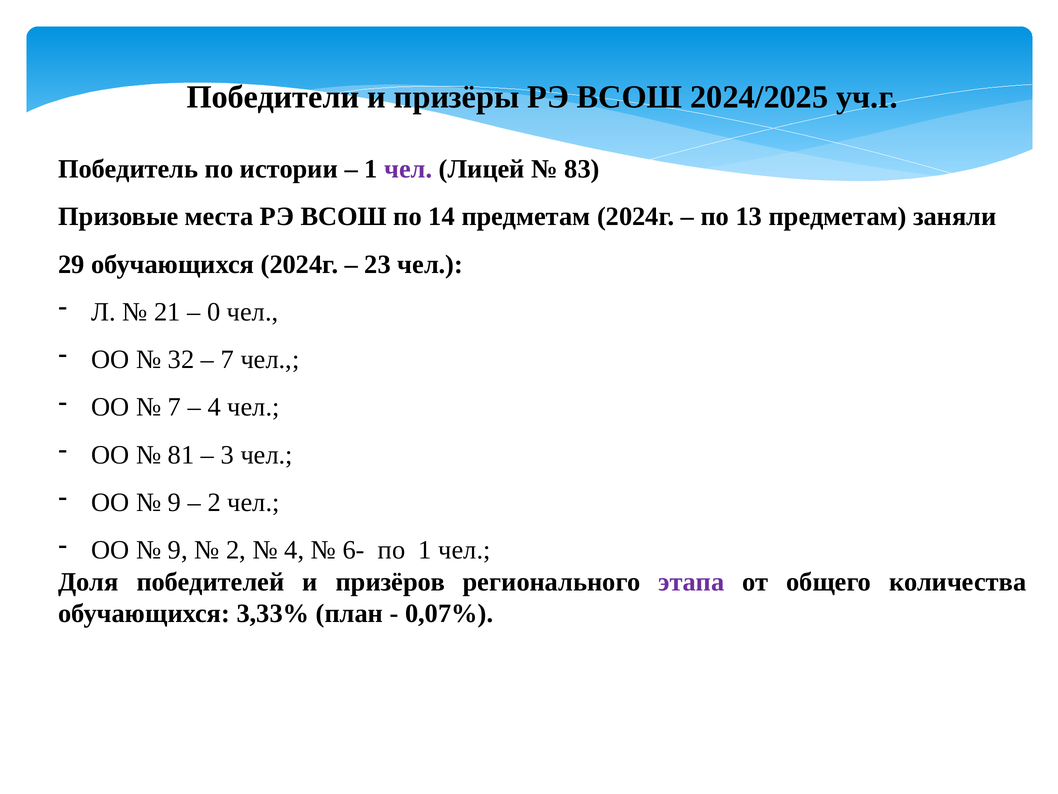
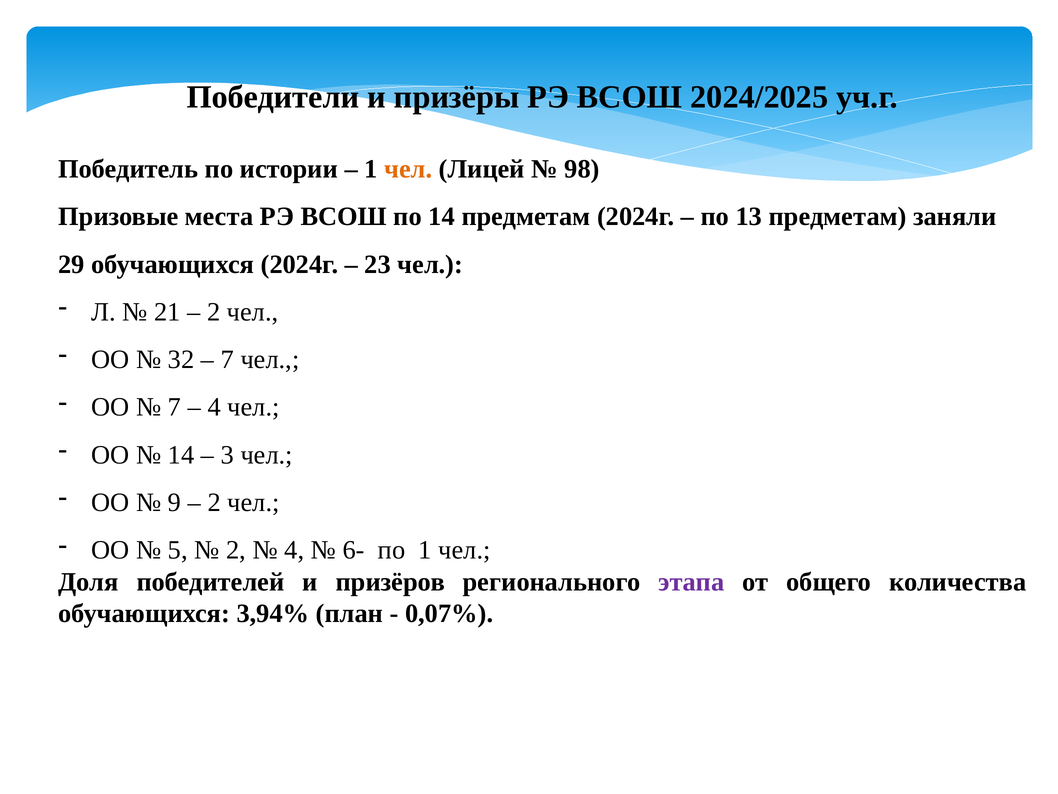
чел colour: purple -> orange (408, 169)
83: 83 -> 98 (582, 169)
0: 0 -> 2 (214, 312)
81: 81 -> 14 (181, 455)
9: 9 -> 5 (178, 550)
3,33%: 3,33% -> 3,94% (273, 613)
